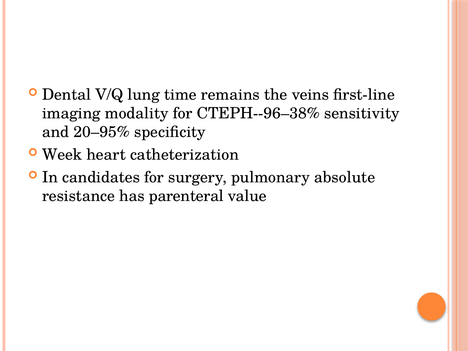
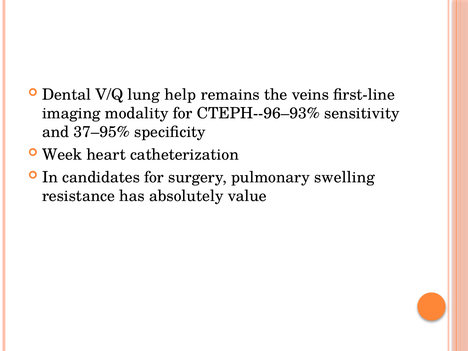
time: time -> help (180, 95)
CTEPH--96–38%: CTEPH--96–38% -> CTEPH--96–93% (258, 113)
20–95%: 20–95% -> 37–95% (102, 132)
absolute: absolute -> swelling (345, 177)
parenteral: parenteral -> absolutely (186, 196)
